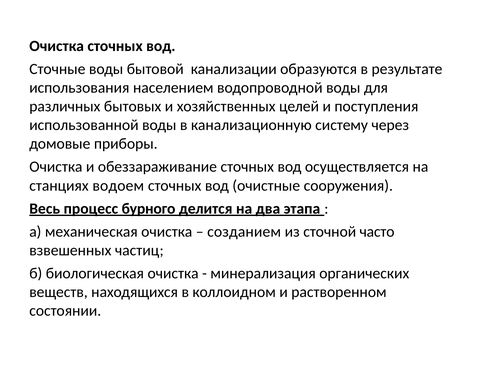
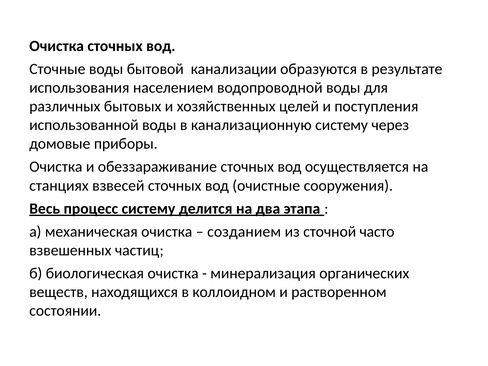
водоем: водоем -> взвесей (118, 186)
процесс бурного: бурного -> систему (148, 209)
